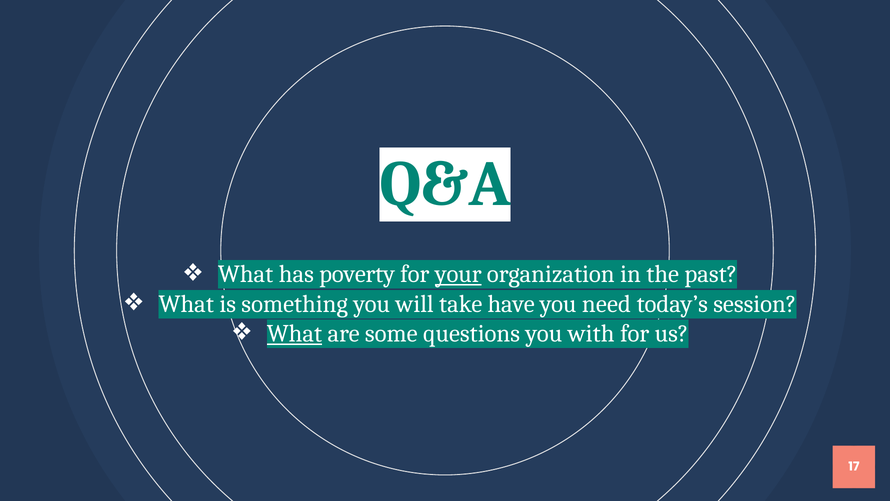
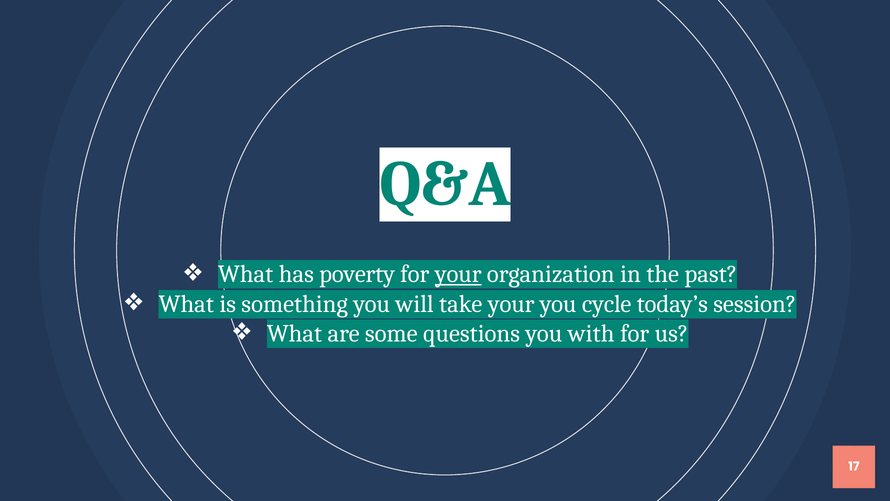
take have: have -> your (511, 304)
need: need -> cycle (607, 304)
What underline: present -> none (294, 333)
